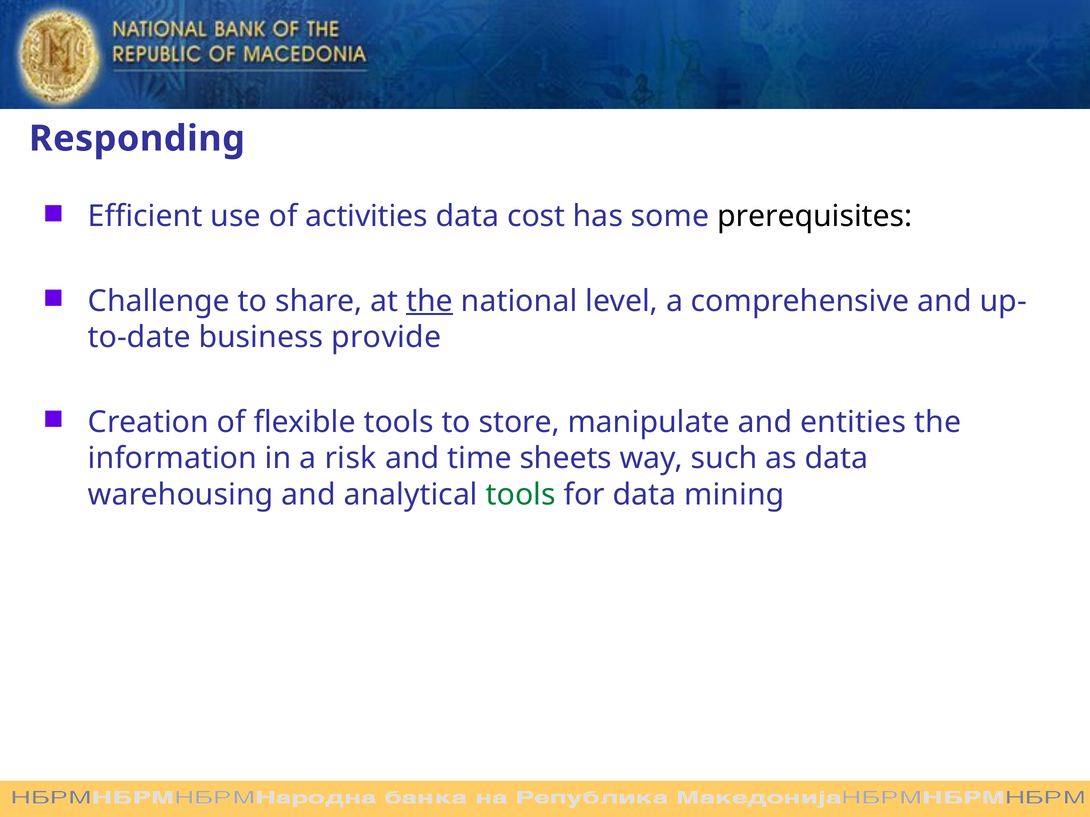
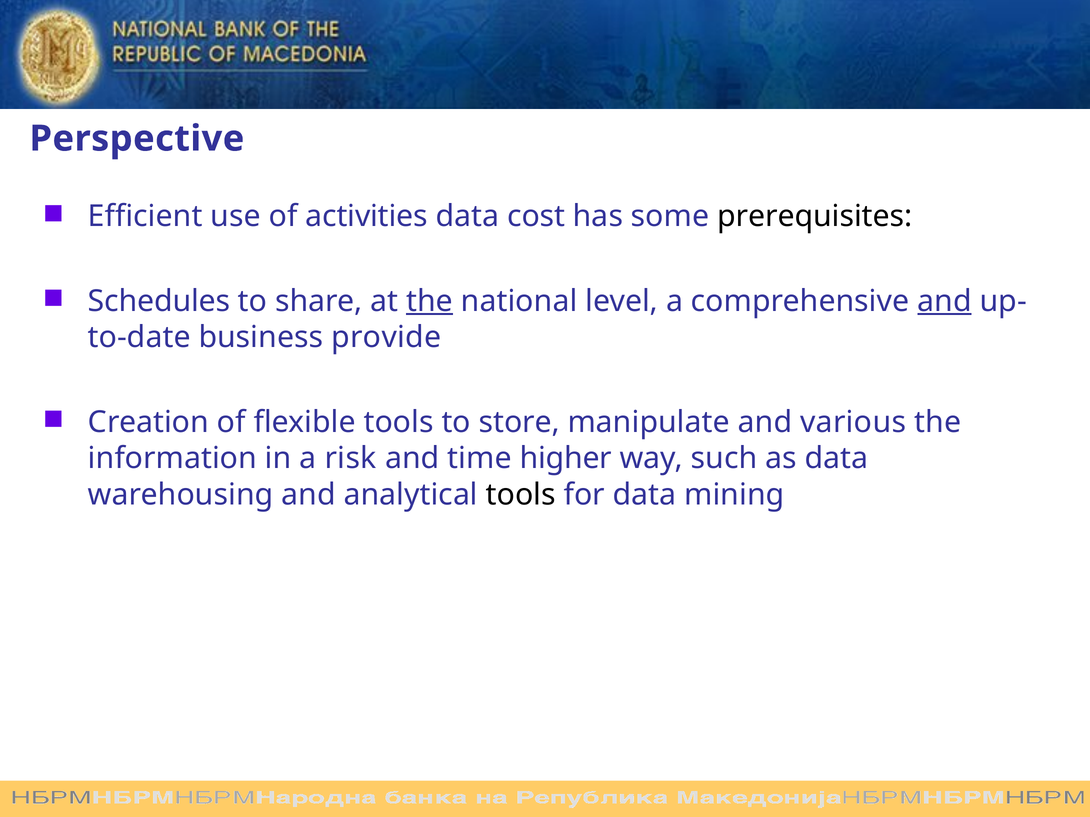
Responding: Responding -> Perspective (137, 139)
Challenge: Challenge -> Schedules (159, 301)
and underline: none -> present (944, 301)
entities: entities -> various (853, 422)
sheets: sheets -> higher (566, 459)
tools colour: green -> black (521, 495)
